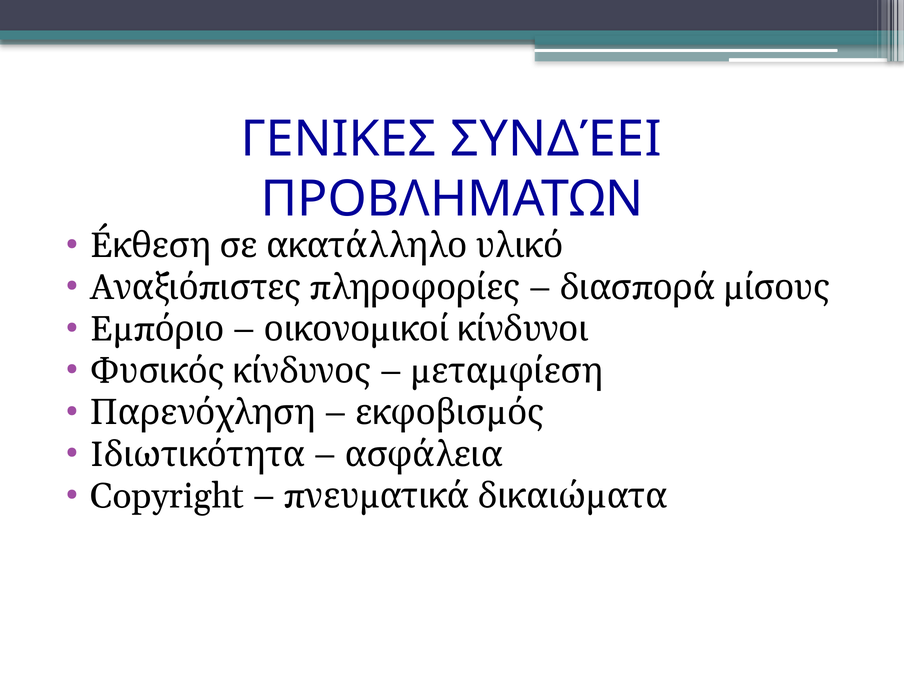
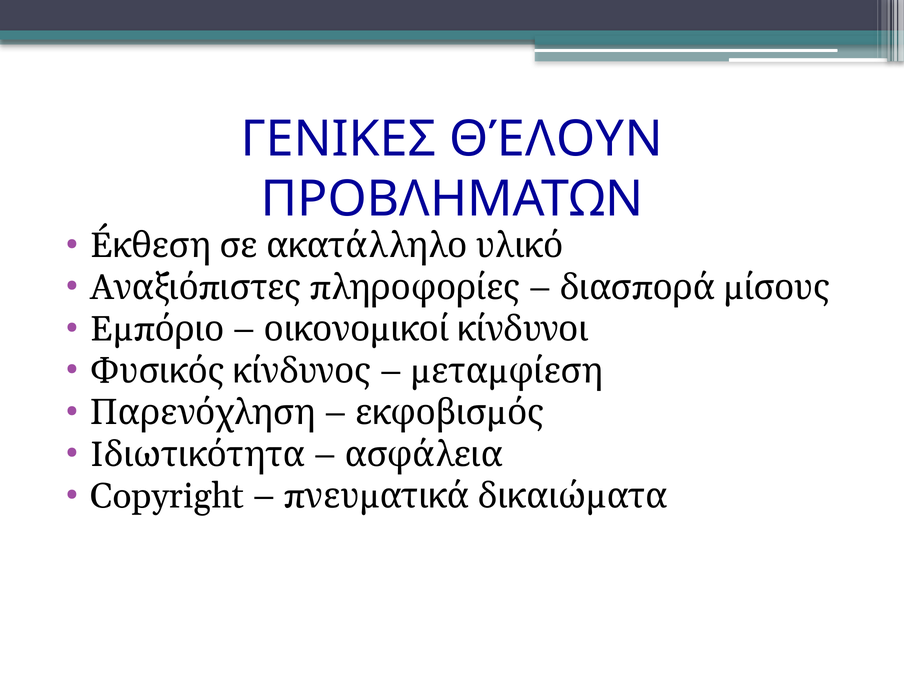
ΣΥΝΔΈΕΙ: ΣΥΝΔΈΕΙ -> ΘΈΛΟΥΝ (556, 139)
